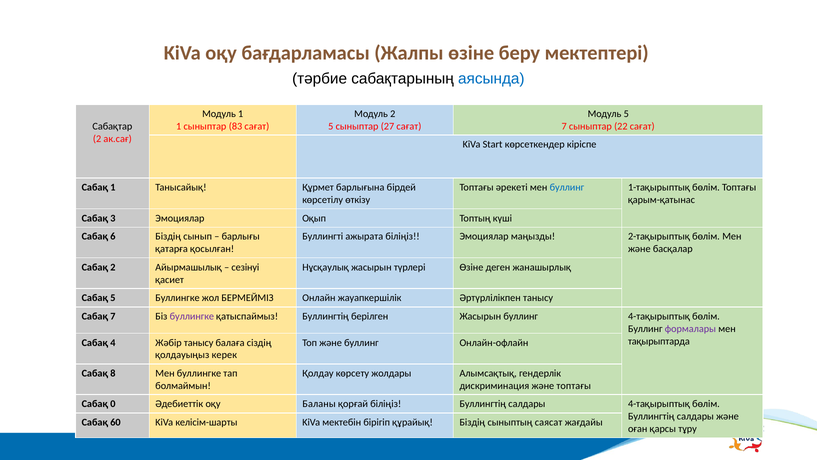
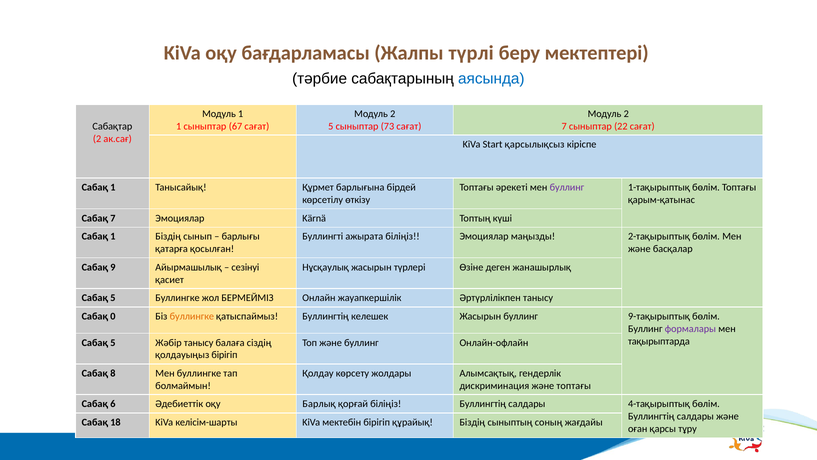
Жалпы өзіне: өзіне -> түрлі (471, 53)
5: 5 -> 2 (626, 114)
83: 83 -> 67 (235, 126)
27: 27 -> 73 (387, 126)
көрсеткендер: көрсеткендер -> қарсылықсыз (535, 144)
буллинг colour: blue -> purple (567, 187)
Сабақ 3: 3 -> 7 (113, 218)
Оқып: Оқып -> Kärnä (314, 218)
6: 6 -> 1 (113, 236)
Сабақ 2: 2 -> 9 (113, 267)
Сабақ 7: 7 -> 0 (113, 316)
буллингке colour: purple -> orange (192, 316)
берілген: берілген -> келешек (370, 316)
буллинг 4-тақырыптық: 4-тақырыптық -> 9-тақырыптық (659, 316)
4: 4 -> 5 (113, 342)
қолдауыңыз керек: керек -> бірігіп (224, 355)
0: 0 -> 6 (113, 404)
Баланы: Баланы -> Барлық (319, 404)
60: 60 -> 18 (115, 422)
саясат: саясат -> соның (549, 422)
